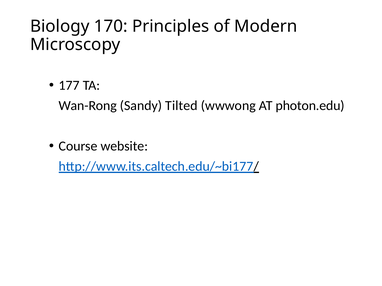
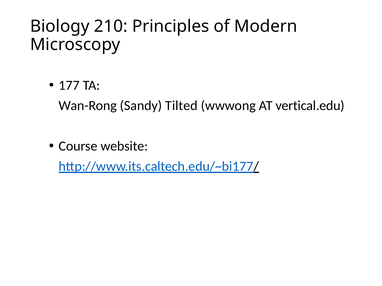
170: 170 -> 210 (111, 26)
photon.edu: photon.edu -> vertical.edu (310, 106)
